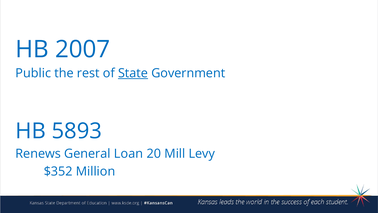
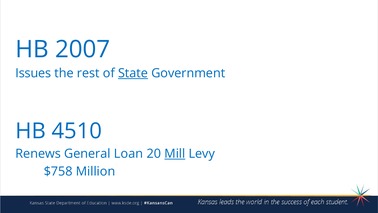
Public: Public -> Issues (33, 73)
5893: 5893 -> 4510 (77, 131)
Mill underline: none -> present (175, 154)
$352: $352 -> $758 (58, 171)
